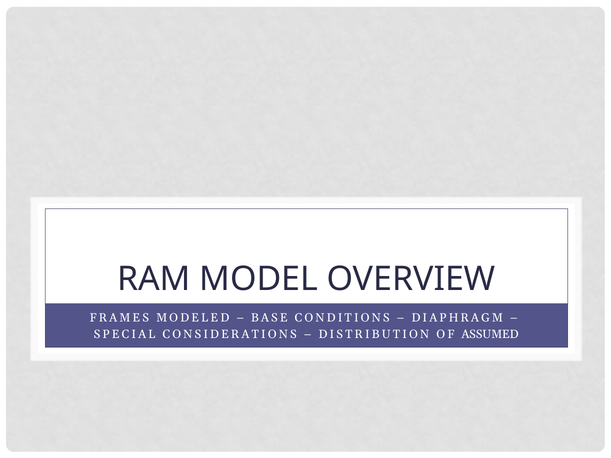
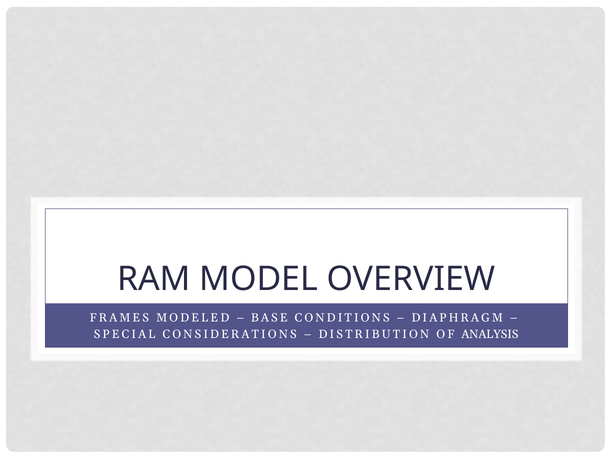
ASSUMED: ASSUMED -> ANALYSIS (490, 335)
